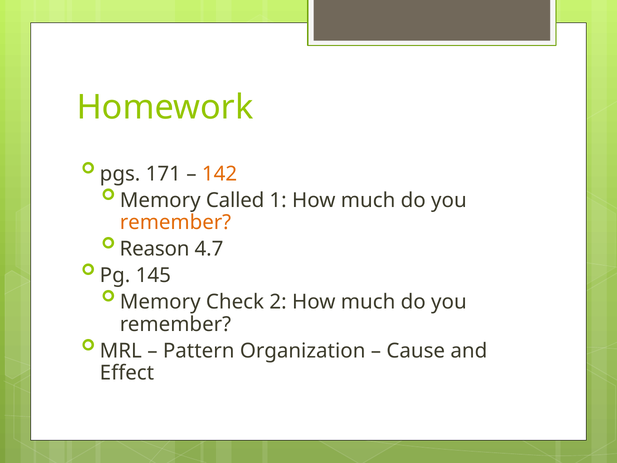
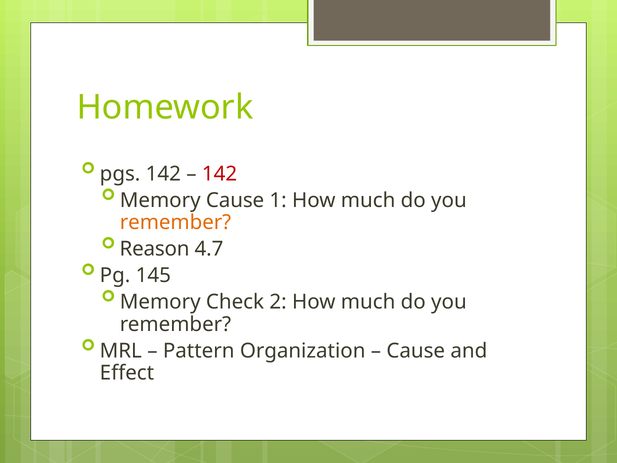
pgs 171: 171 -> 142 (163, 174)
142 colour: orange -> red (220, 174)
Memory Called: Called -> Cause (235, 200)
